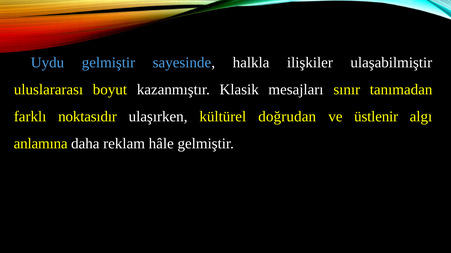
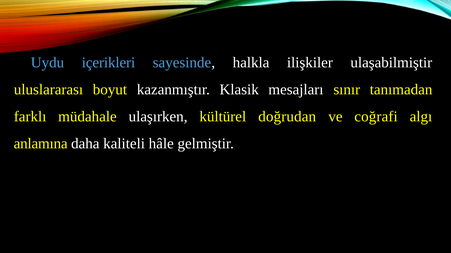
Uydu gelmiştir: gelmiştir -> içerikleri (108, 63)
noktasıdır: noktasıdır -> müdahale (87, 117)
üstlenir: üstlenir -> coğrafi (376, 117)
reklam: reklam -> kaliteli (124, 144)
